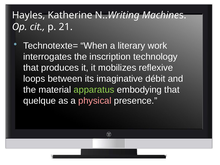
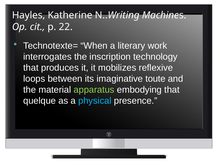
21: 21 -> 22 (66, 27)
débit: débit -> toute (155, 79)
physical colour: pink -> light blue (95, 101)
